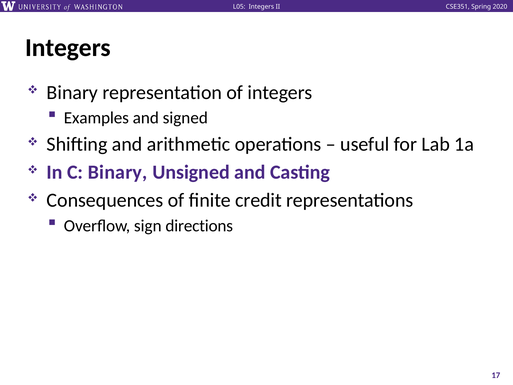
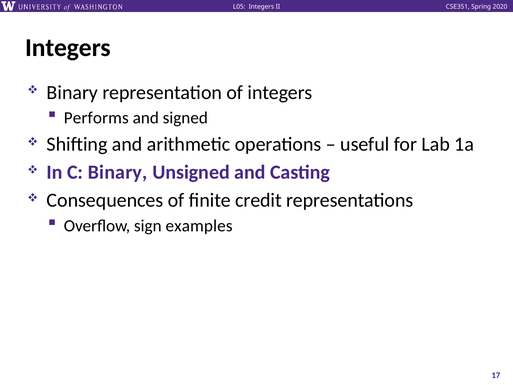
Examples: Examples -> Performs (96, 118)
directions: directions -> examples (199, 226)
